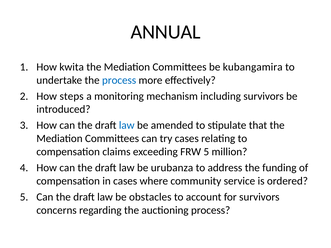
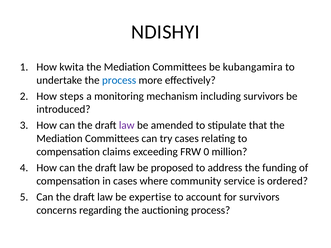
ANNUAL: ANNUAL -> NDISHYI (165, 32)
law colour: blue -> purple (127, 125)
FRW 5: 5 -> 0 (206, 152)
urubanza: urubanza -> proposed (172, 168)
obstacles: obstacles -> expertise (150, 197)
